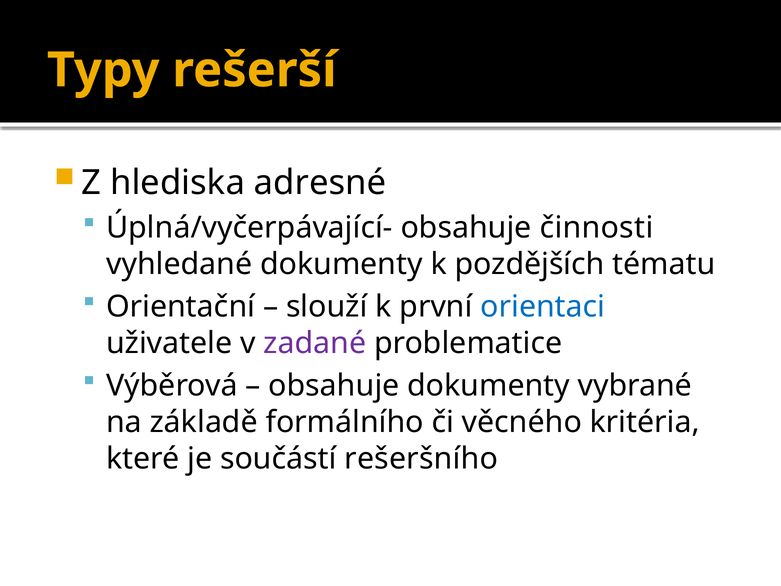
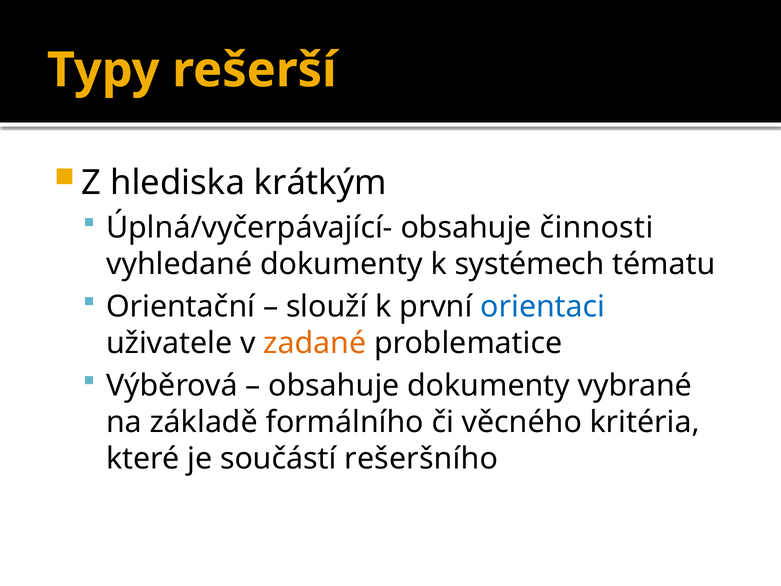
adresné: adresné -> krátkým (320, 183)
pozdějších: pozdějších -> systémech (530, 264)
zadané colour: purple -> orange (315, 343)
